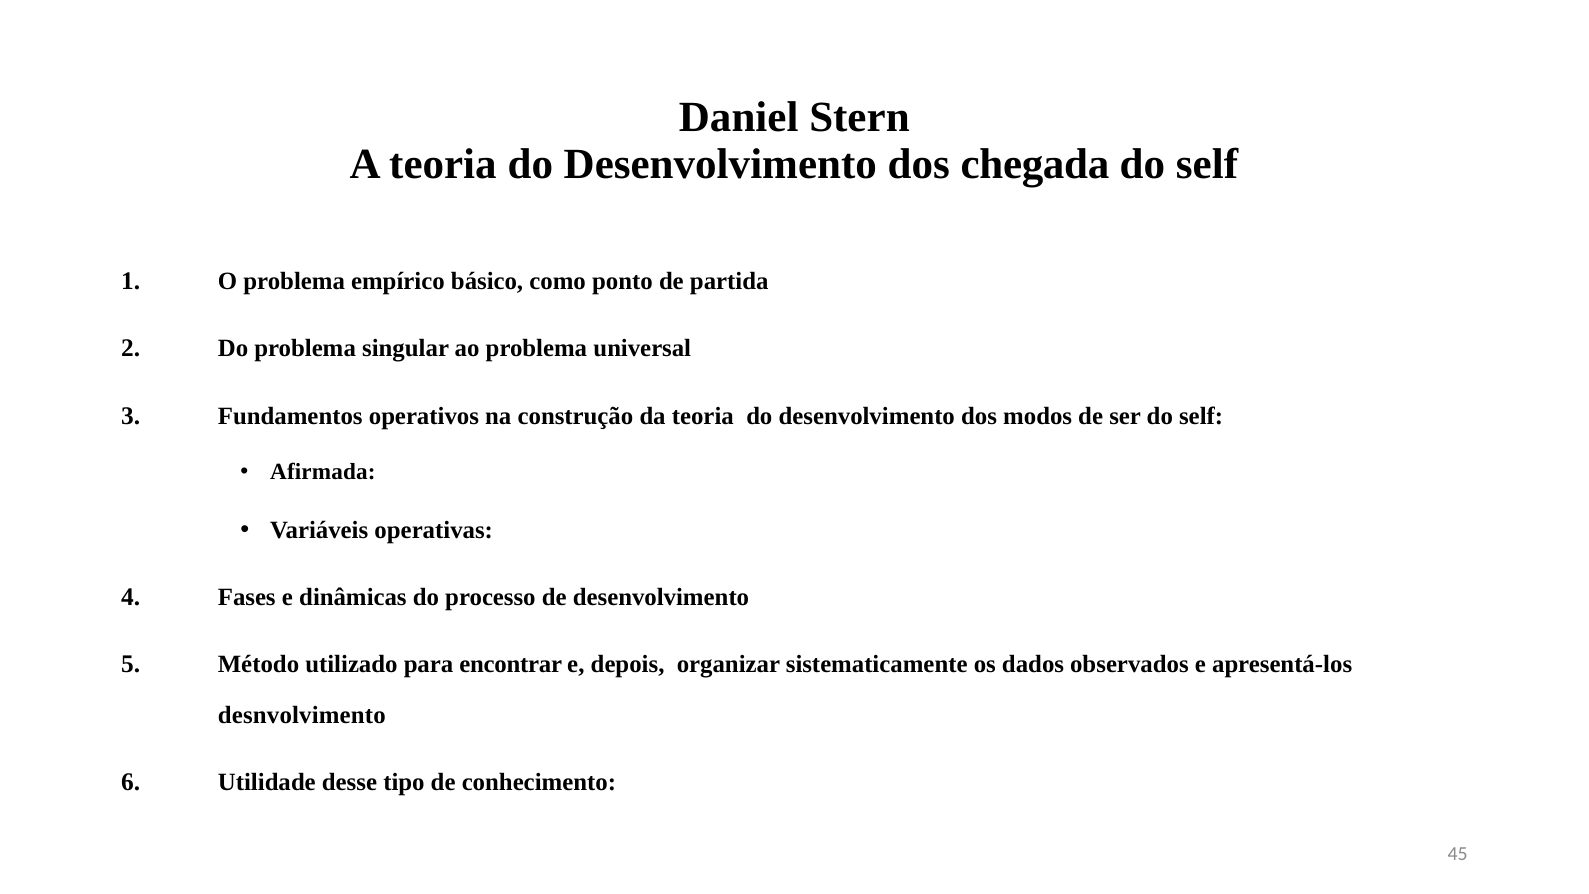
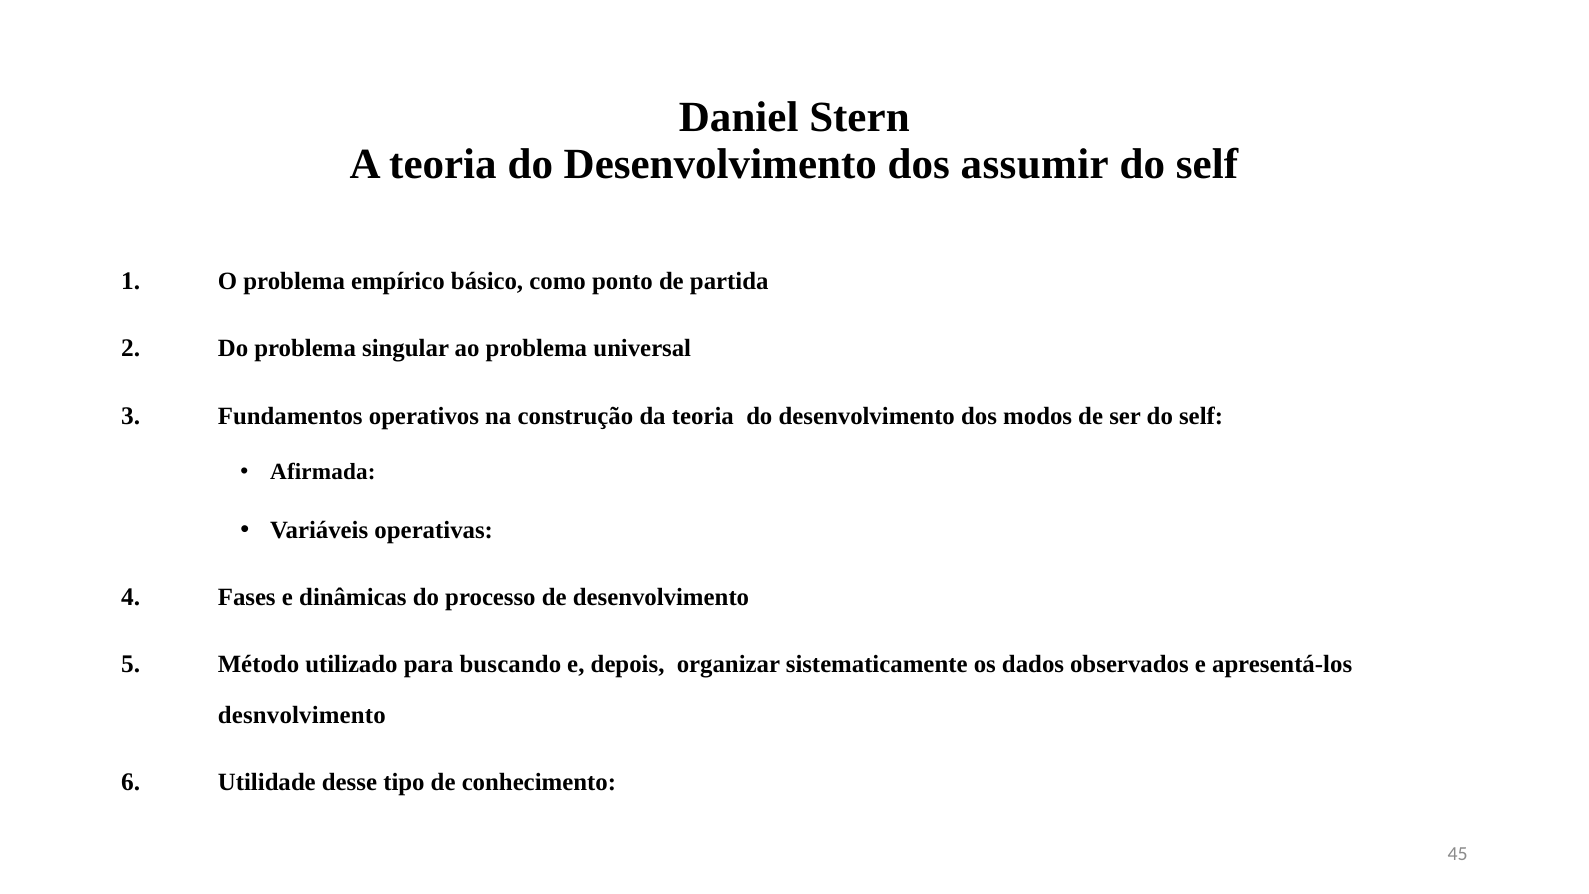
chegada: chegada -> assumir (1035, 164)
encontrar: encontrar -> buscando (510, 665)
